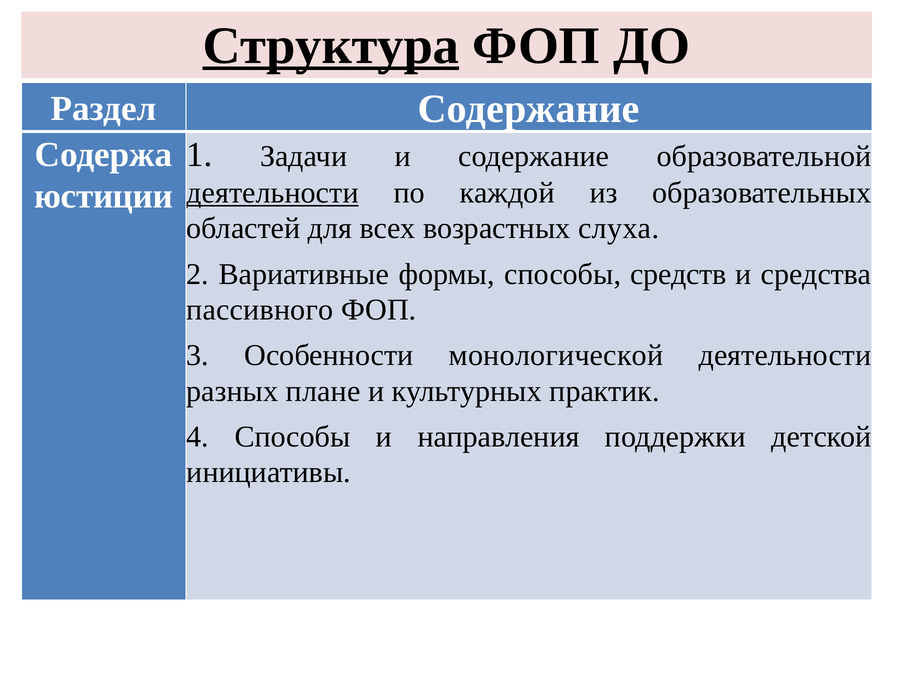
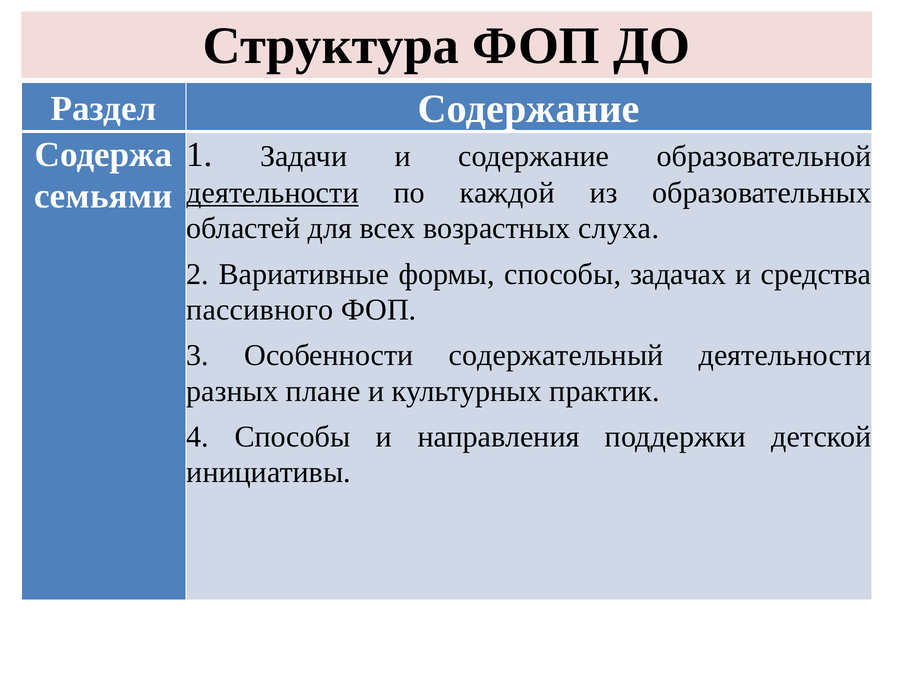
Структура underline: present -> none (331, 46)
юстиции: юстиции -> семьями (103, 196)
средств: средств -> задачах (678, 274)
монологической: монологической -> содержательный (556, 355)
